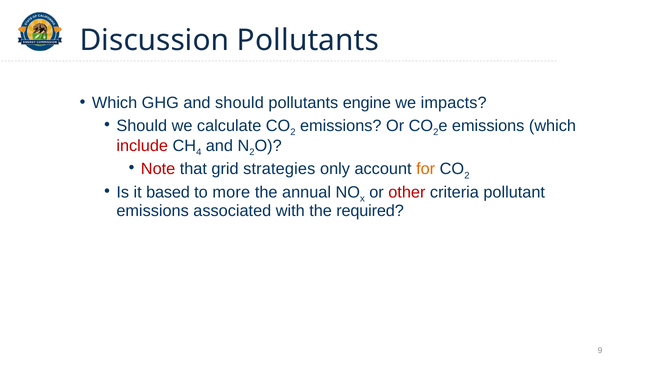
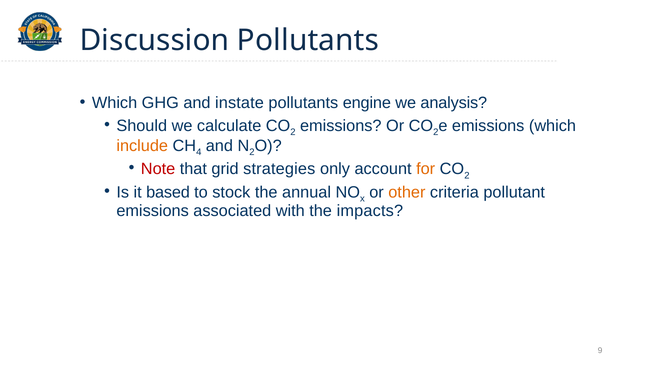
and should: should -> instate (239, 103)
impacts: impacts -> analysis (454, 103)
include colour: red -> orange (142, 146)
more: more -> stock (231, 192)
other colour: red -> orange (407, 192)
required: required -> impacts (370, 210)
